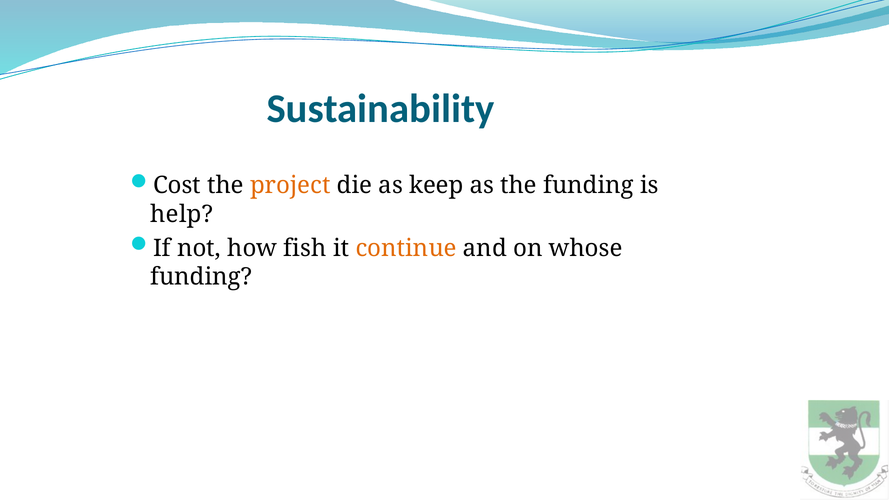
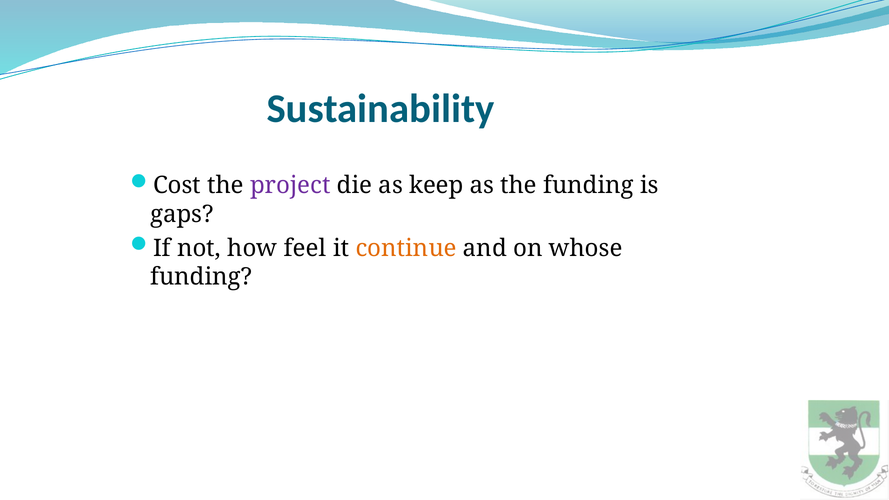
project colour: orange -> purple (290, 186)
help: help -> gaps (182, 214)
fish: fish -> feel (305, 248)
